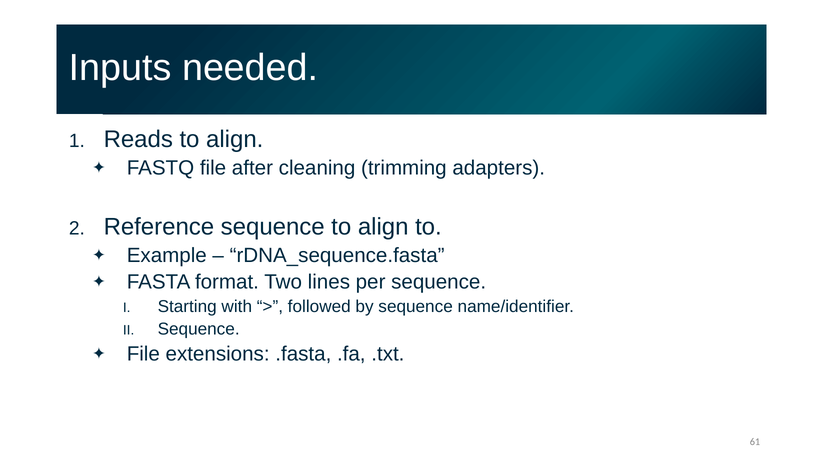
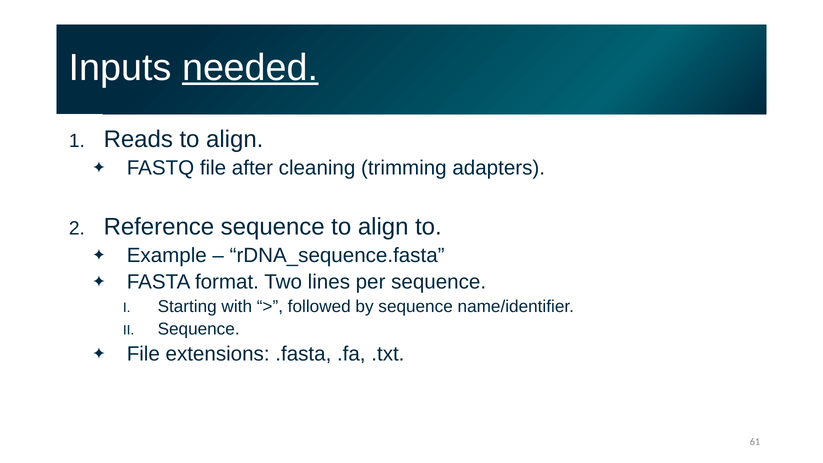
needed underline: none -> present (250, 68)
